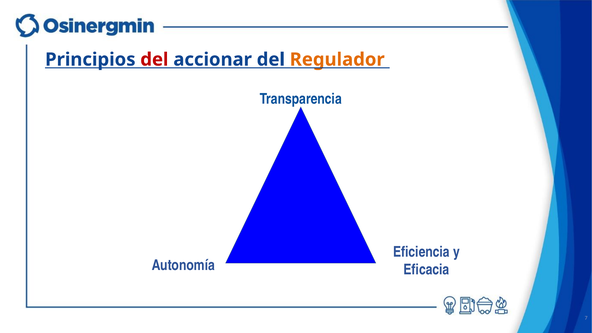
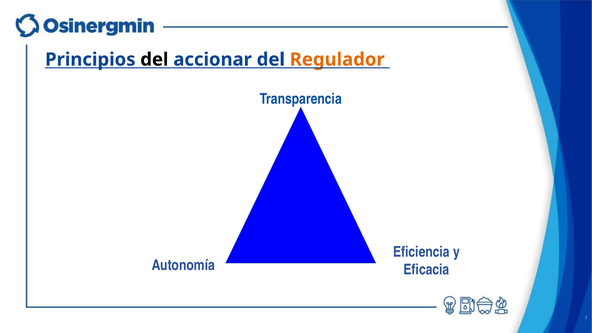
del colour: red -> black (154, 60)
